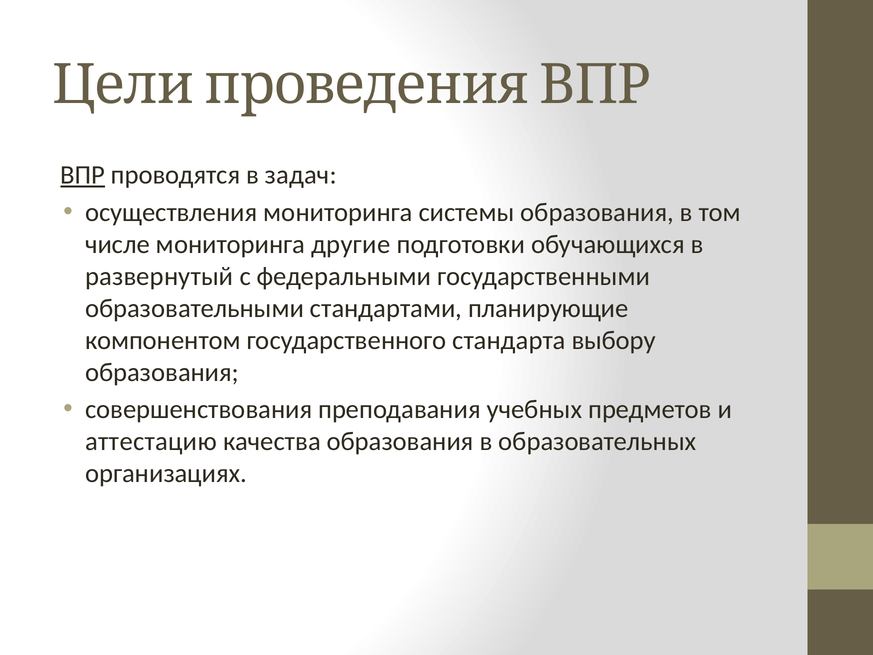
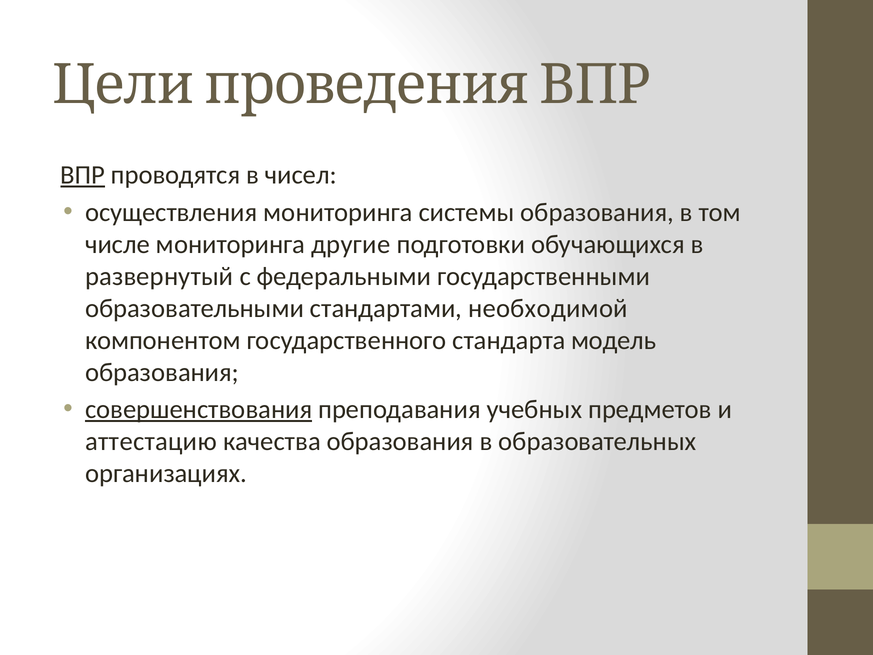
задач: задач -> чисел (301, 175)
планирующие: планирующие -> необходимой (548, 308)
выбору: выбору -> модель (614, 340)
совершенствования underline: none -> present (199, 409)
